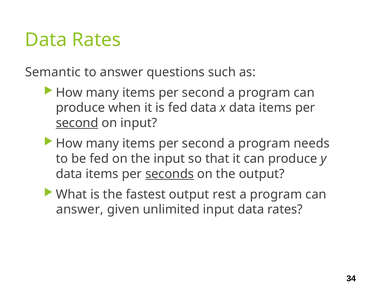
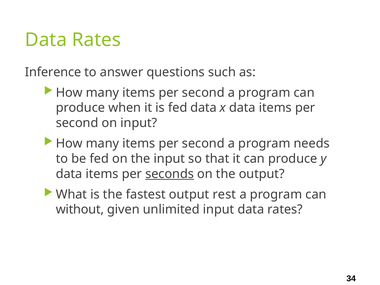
Semantic: Semantic -> Inference (53, 72)
second underline: present -> none (77, 123)
answer: answer -> without (80, 210)
